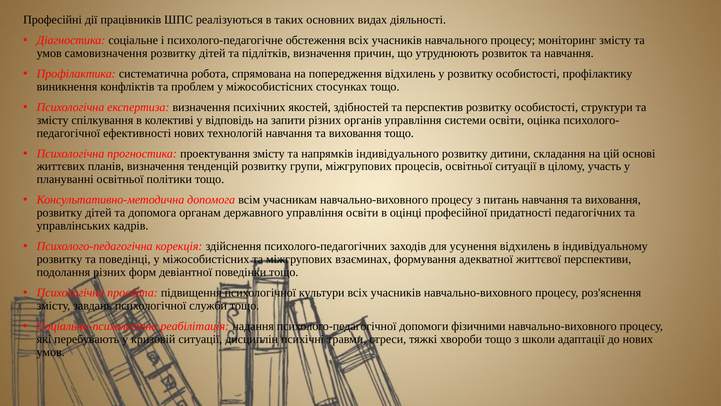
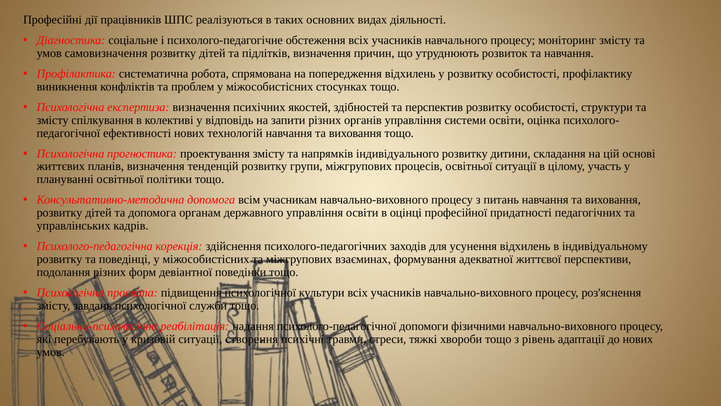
дисциплін: дисциплін -> створення (252, 339)
школи: школи -> рівень (539, 339)
